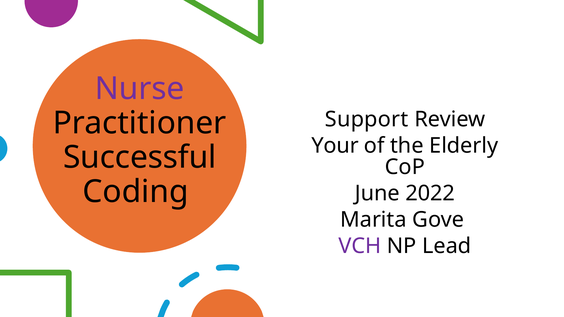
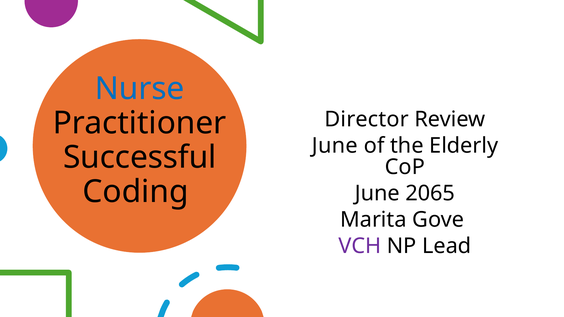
Nurse colour: purple -> blue (140, 89)
Support: Support -> Director (367, 119)
Your: Your -> June (335, 146)
2022: 2022 -> 2065 (430, 193)
